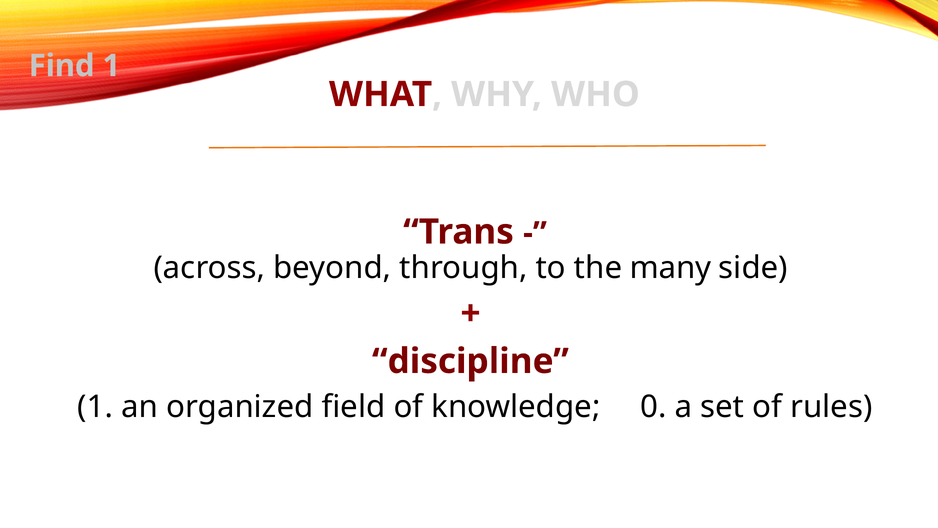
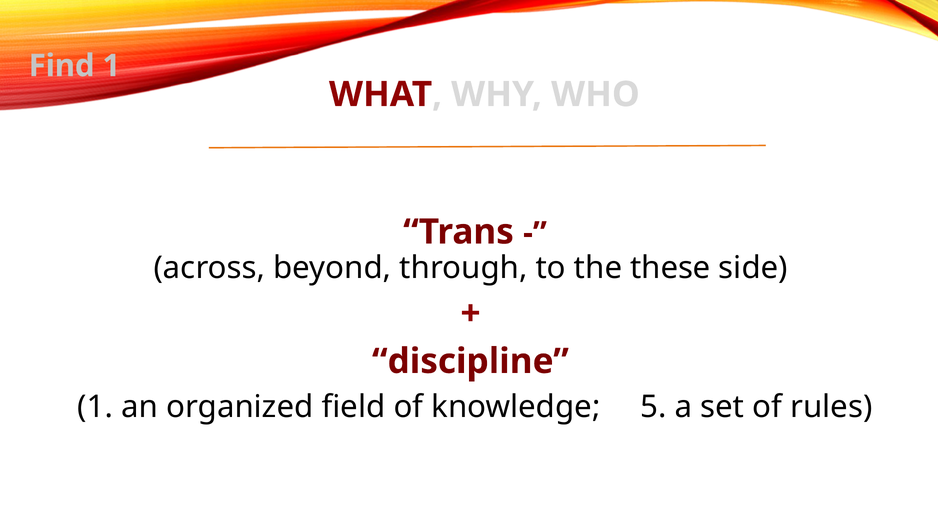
many: many -> these (670, 268)
0: 0 -> 5 (653, 407)
